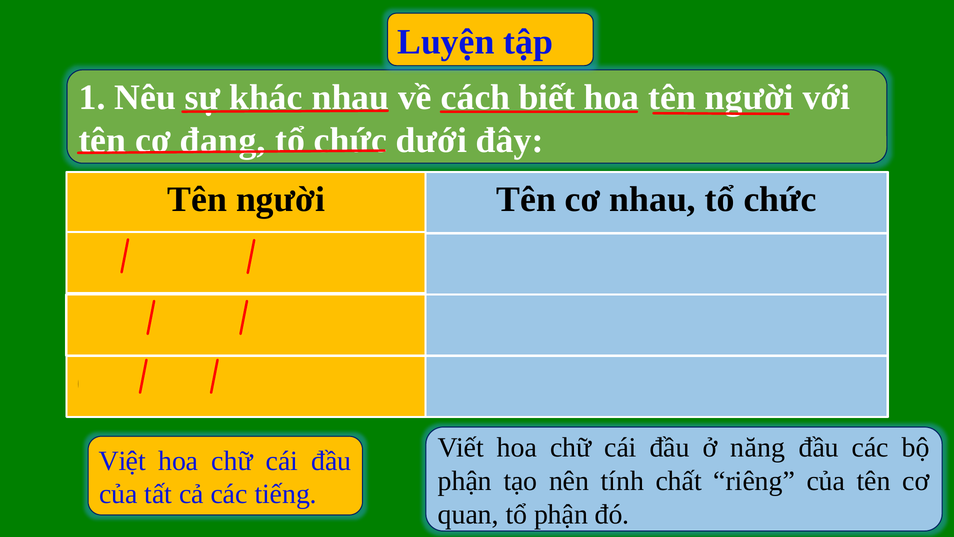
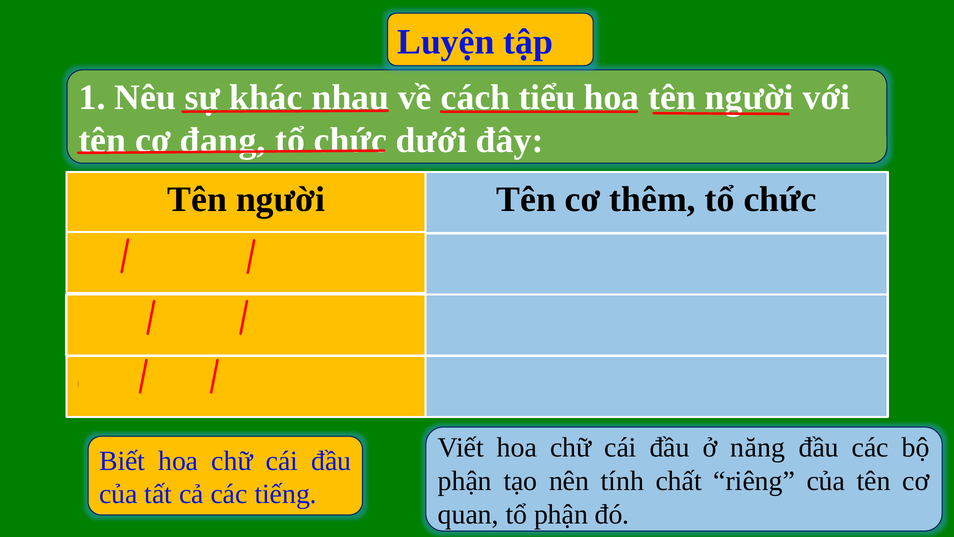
biết: biết -> tiểu (547, 97)
cơ nhau: nhau -> thêm (653, 199)
Việt: Việt -> Biết (122, 461)
